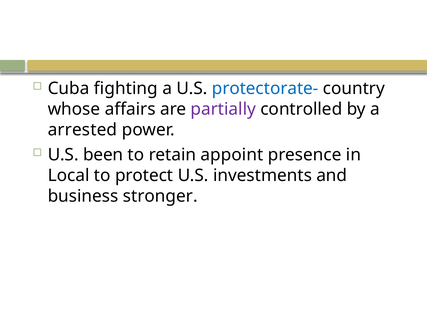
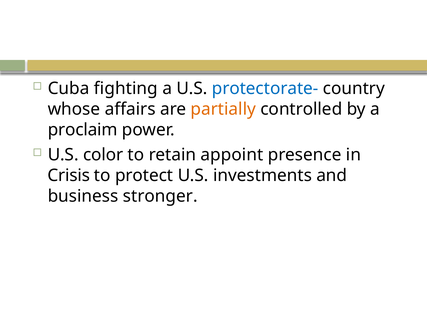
partially colour: purple -> orange (223, 109)
arrested: arrested -> proclaim (83, 130)
been: been -> color (103, 154)
Local: Local -> Crisis (69, 175)
